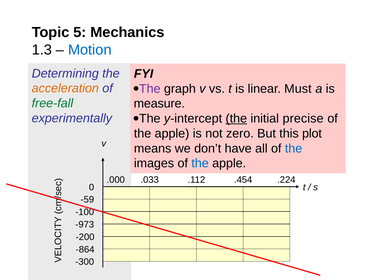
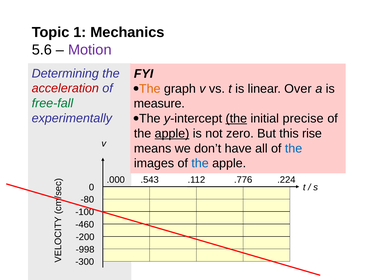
5: 5 -> 1 (80, 32)
1.3: 1.3 -> 5.6 (42, 50)
Motion colour: blue -> purple (90, 50)
acceleration colour: orange -> red (65, 89)
The colour: purple -> orange (150, 89)
Must: Must -> Over (298, 89)
apple underline: none -> present (172, 134)
plot: plot -> rise (312, 134)
.033: .033 -> .543 (150, 180)
.454: .454 -> .776 (243, 180)
-59: -59 -> -80 (87, 200)
-973: -973 -> -460 (85, 225)
-864: -864 -> -998 (85, 250)
